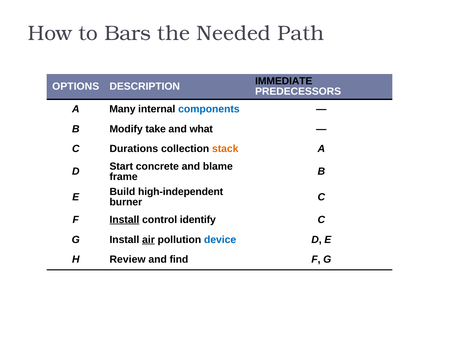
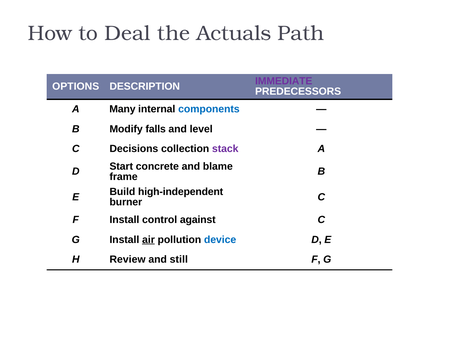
Bars: Bars -> Deal (127, 33)
Needed: Needed -> Actuals (234, 33)
IMMEDIATE colour: black -> purple (284, 81)
take: take -> falls (156, 129)
what: what -> level (201, 129)
Durations: Durations -> Decisions (134, 149)
stack colour: orange -> purple (225, 149)
Install underline: present -> none (124, 219)
identify: identify -> against (198, 219)
find: find -> still (179, 259)
